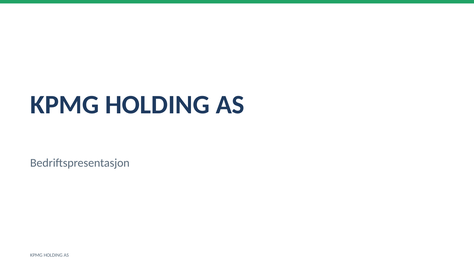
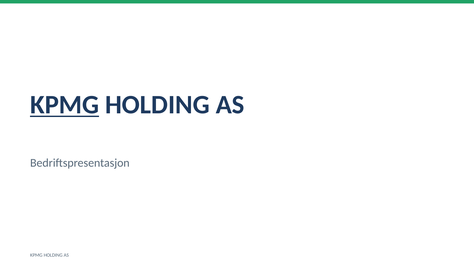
KPMG underline: none -> present (65, 105)
